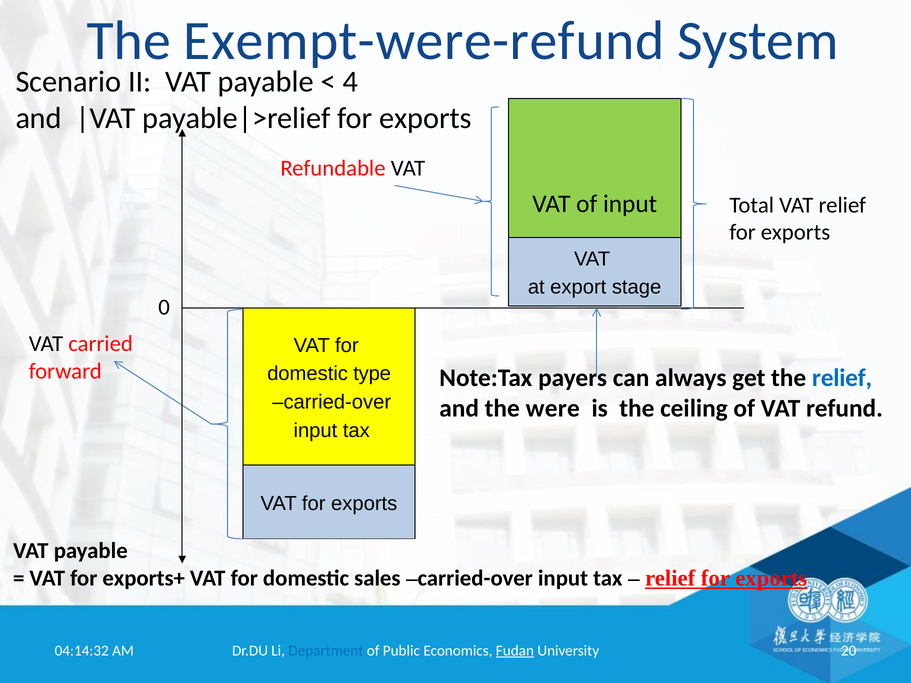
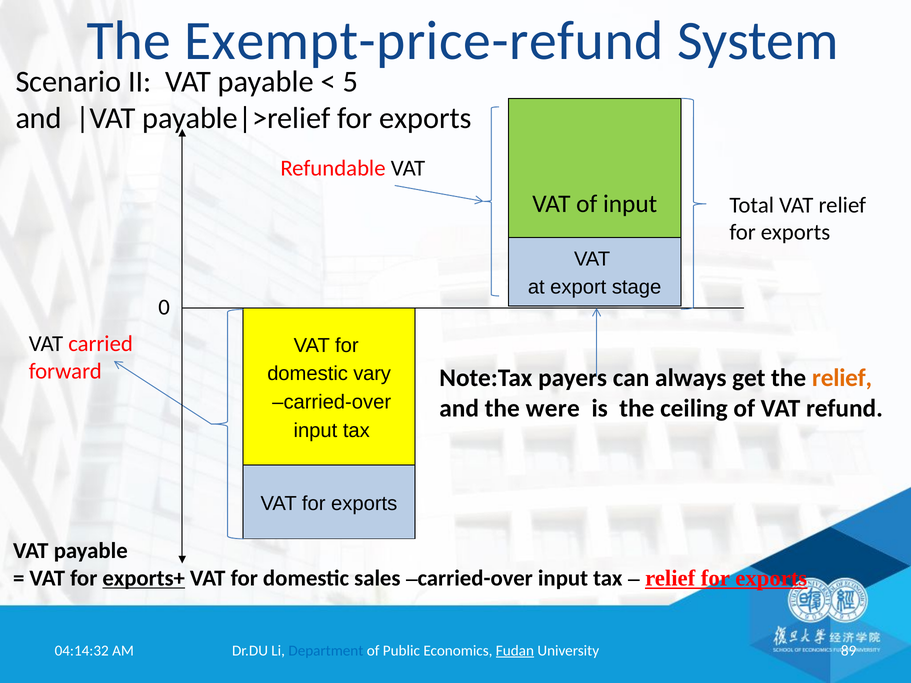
Exempt-were-refund: Exempt-were-refund -> Exempt-price-refund (424, 41)
4: 4 -> 5 (350, 82)
type: type -> vary (372, 374)
relief colour: blue -> orange (842, 378)
exports+ underline: none -> present (144, 578)
20: 20 -> 89 (849, 651)
